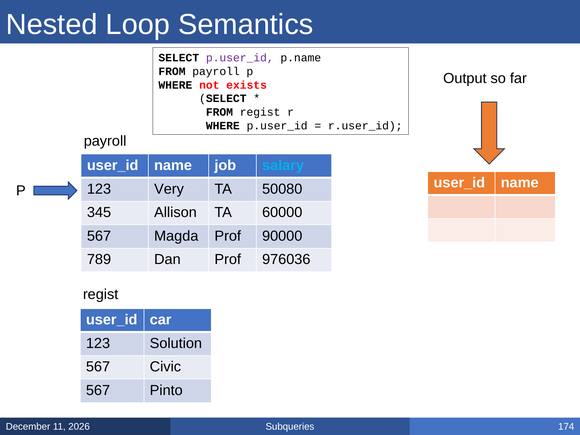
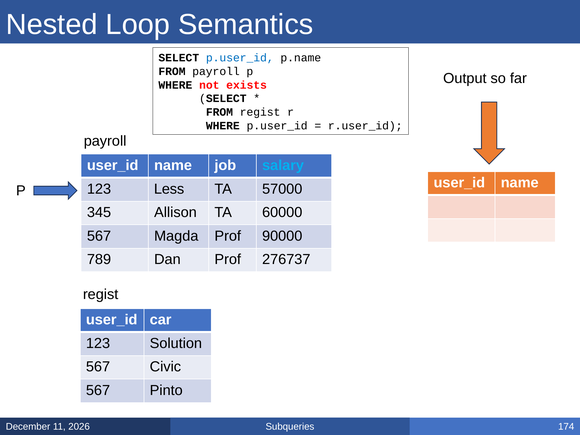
p.user_id colour: purple -> blue (240, 58)
Very: Very -> Less (169, 189)
50080: 50080 -> 57000 (282, 189)
976036: 976036 -> 276737 (286, 260)
